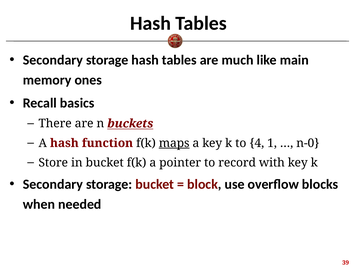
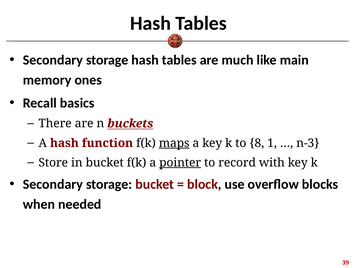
4: 4 -> 8 (257, 143)
n-0: n-0 -> n-3 (308, 143)
pointer underline: none -> present (180, 162)
